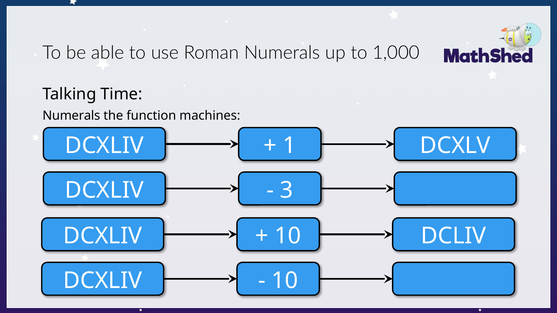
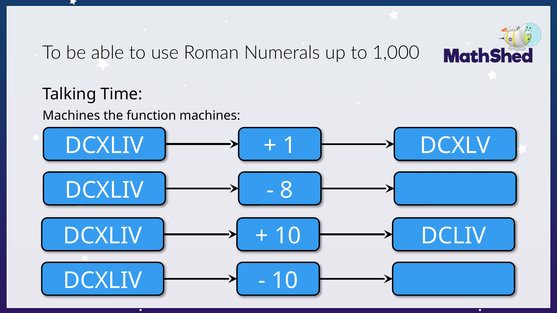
Numerals: Numerals -> Machines (71, 116)
3: 3 -> 8 (286, 190)
